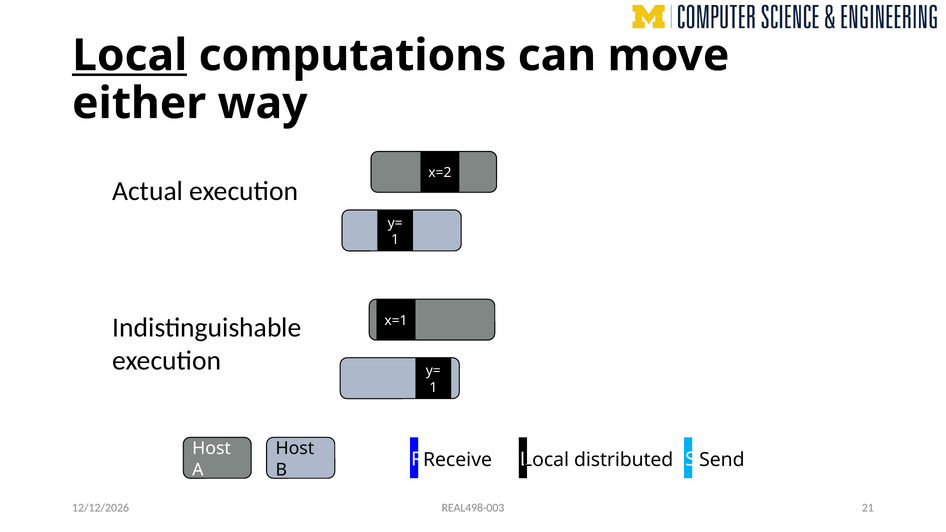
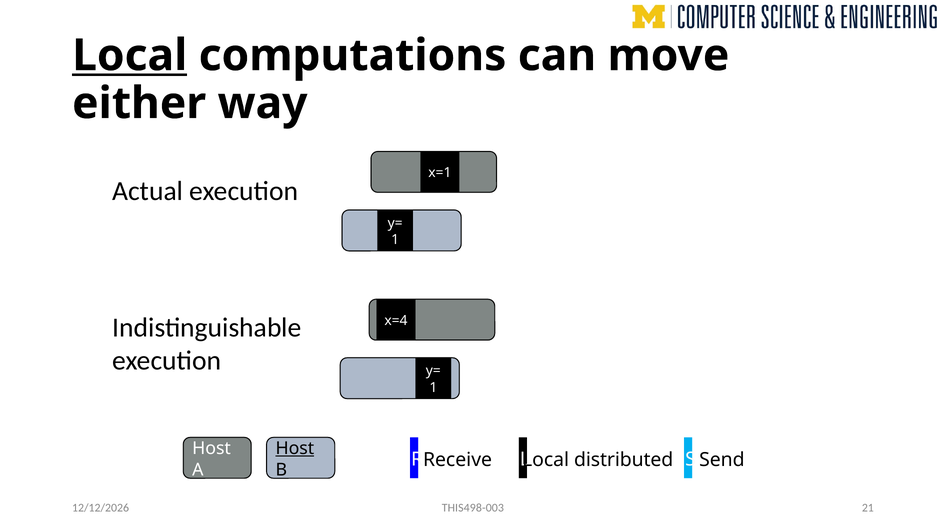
x=2: x=2 -> x=1 (440, 173)
x=1: x=1 -> x=4 (396, 321)
Host underline: none -> present (295, 449)
REAL498-003: REAL498-003 -> THIS498-003 (473, 508)
